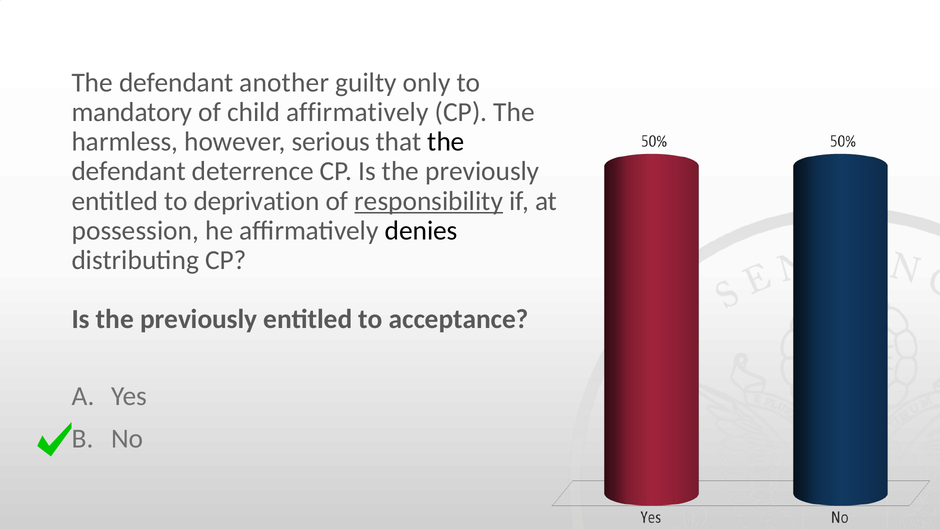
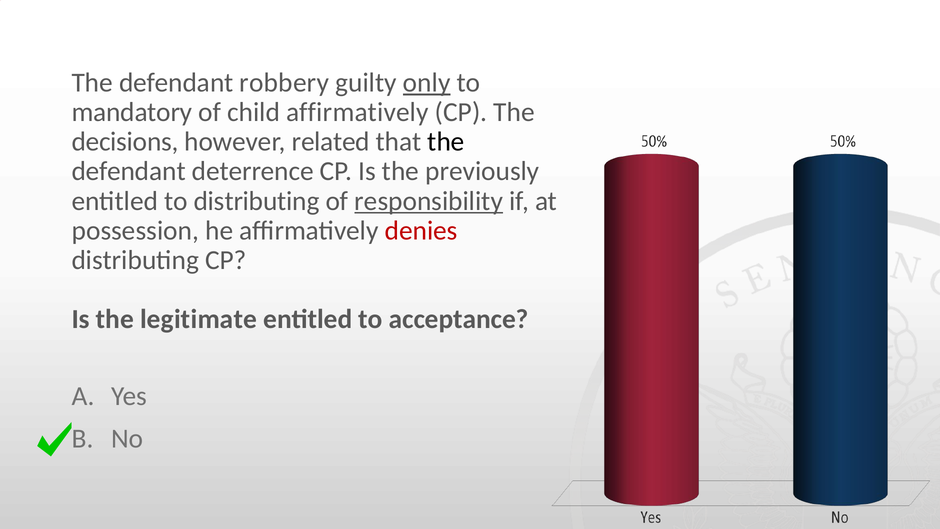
another: another -> robbery (284, 83)
only underline: none -> present (427, 83)
harmless: harmless -> decisions (125, 142)
serious: serious -> related (331, 142)
to deprivation: deprivation -> distributing (257, 201)
denies colour: black -> red (421, 230)
previously: previously -> legitimate (199, 319)
